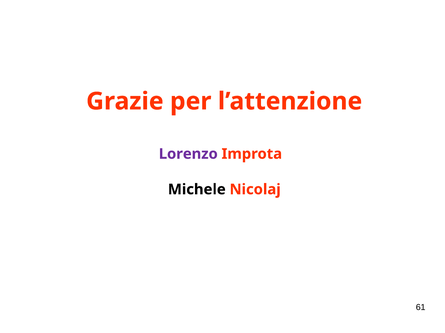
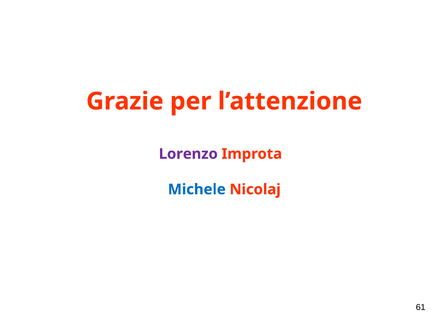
Michele colour: black -> blue (197, 190)
